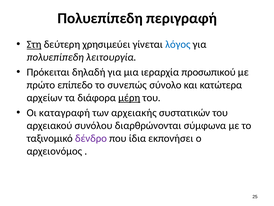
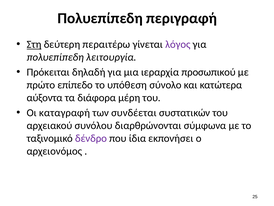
χρησιμεύει: χρησιμεύει -> περαιτέρω (106, 44)
λόγος colour: blue -> purple (178, 44)
συνεπώς: συνεπώς -> υπόθεση (127, 85)
αρχείων: αρχείων -> αύξοντα (45, 98)
μέρη underline: present -> none (129, 98)
αρχειακής: αρχειακής -> συνδέεται (134, 112)
